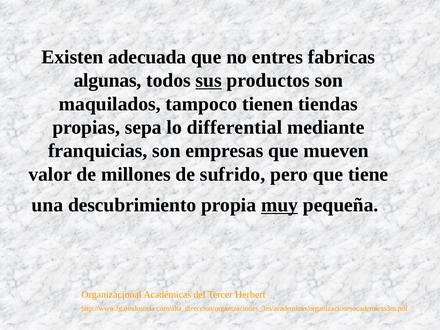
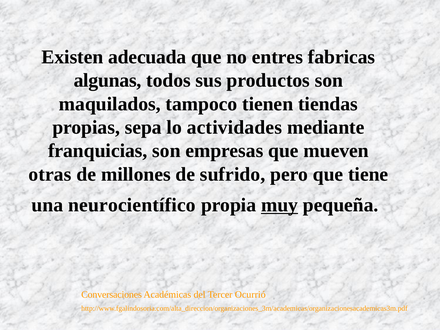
sus underline: present -> none (209, 80)
differential: differential -> actividades (234, 127)
valor: valor -> otras (50, 174)
descubrimiento: descubrimiento -> neurocientífico (132, 205)
Organizacional: Organizacional -> Conversaciones (112, 295)
Herbert: Herbert -> Ocurrió (250, 295)
